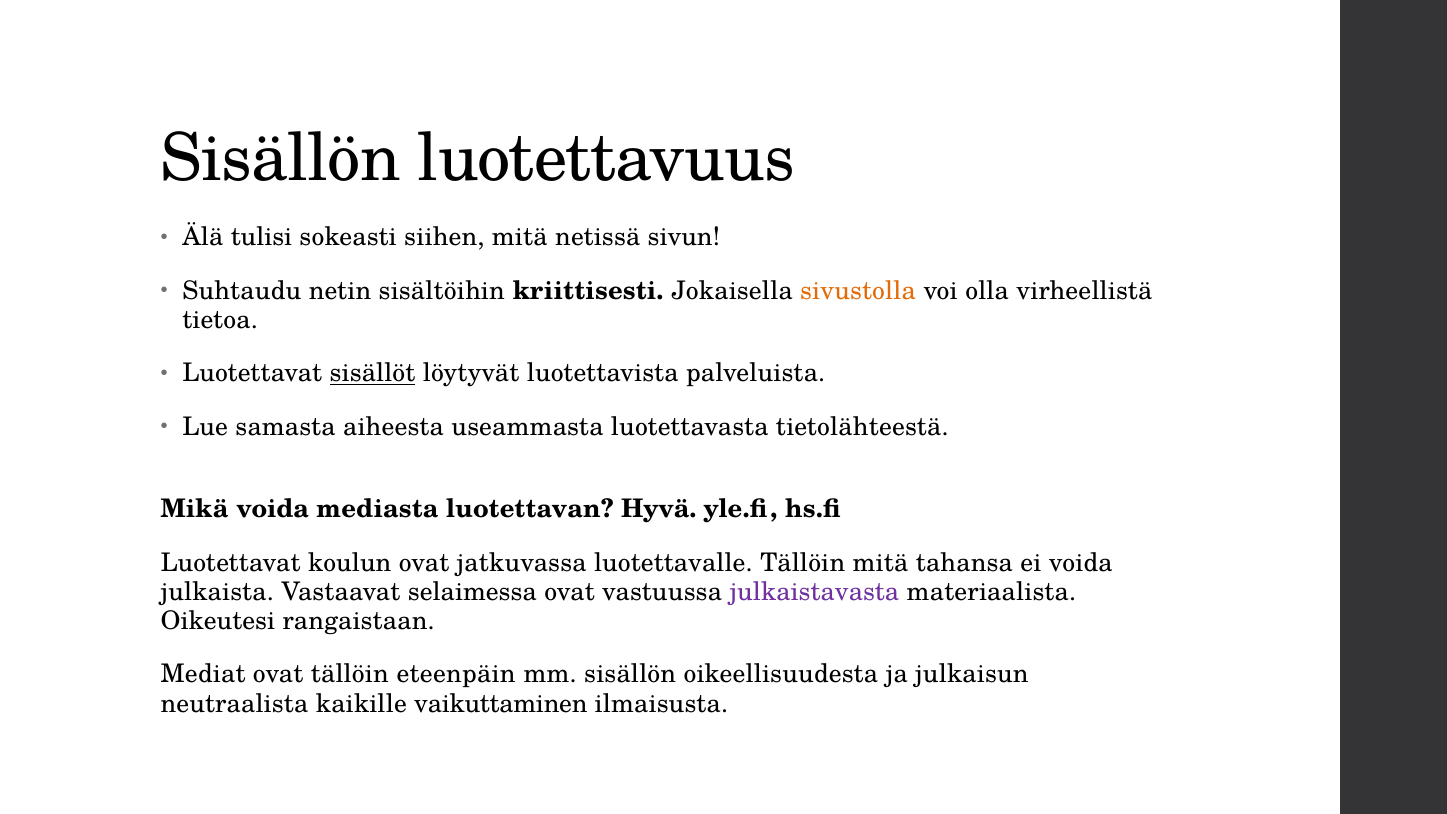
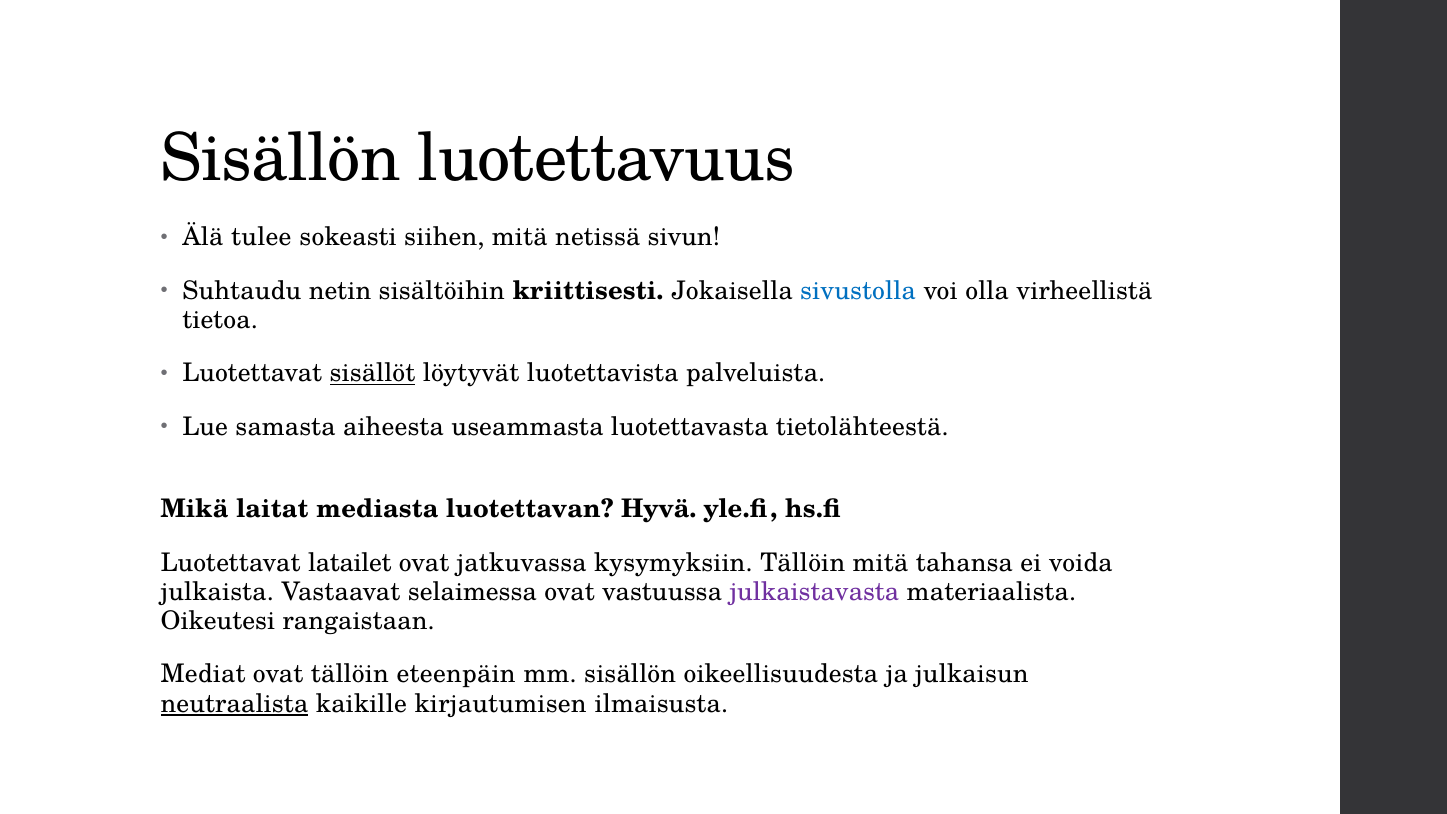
tulisi: tulisi -> tulee (261, 237)
sivustolla colour: orange -> blue (858, 291)
Mikä voida: voida -> laitat (272, 509)
koulun: koulun -> latailet (350, 563)
luotettavalle: luotettavalle -> kysymyksiin (673, 563)
neutraalista underline: none -> present (234, 704)
vaikuttaminen: vaikuttaminen -> kirjautumisen (501, 704)
